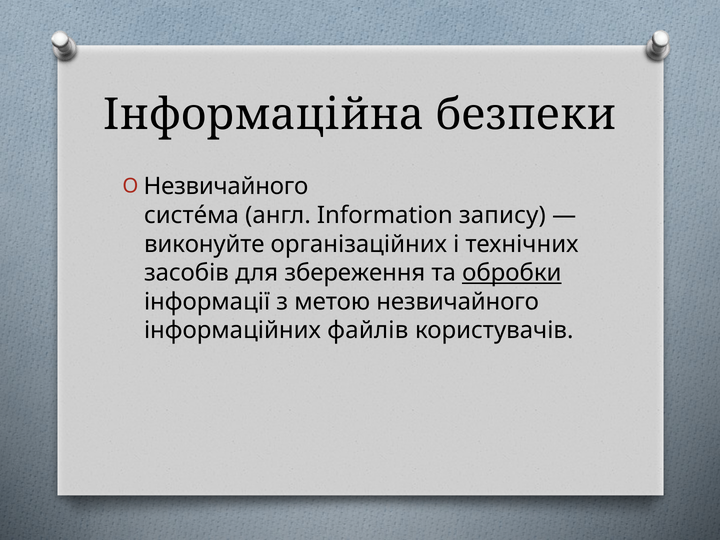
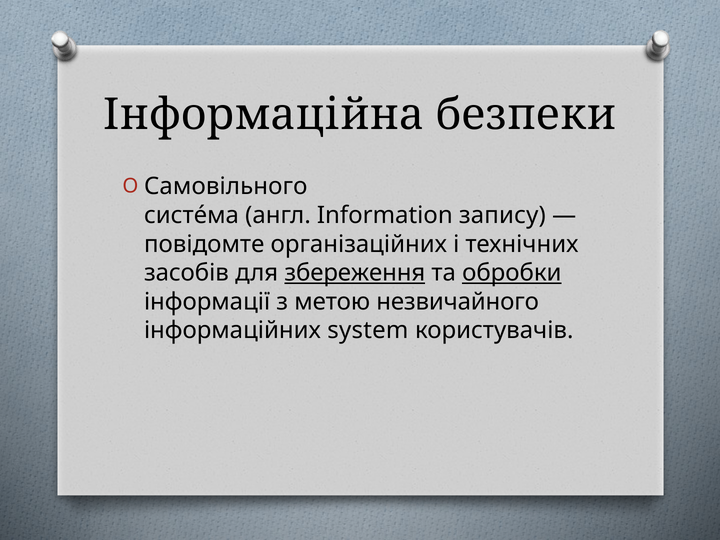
Незвичайного: Незвичайного -> Самовільного (226, 187)
виконуйте: виконуйте -> повідомте (204, 244)
збереження underline: none -> present (355, 273)
файлів: файлів -> system (368, 331)
